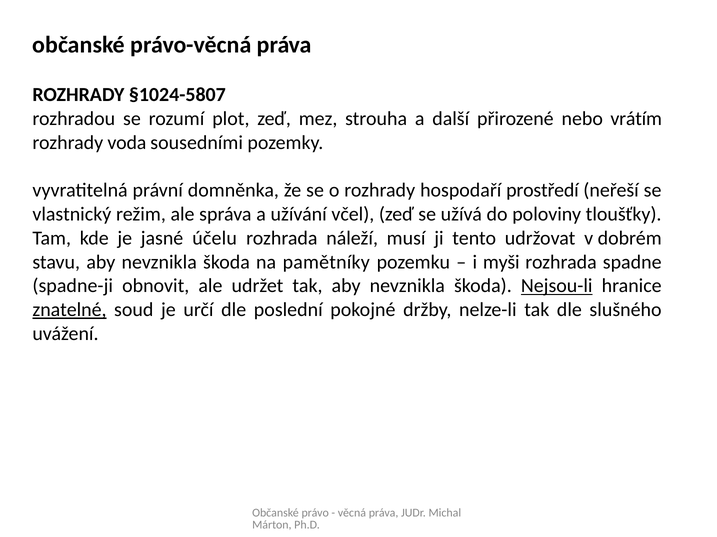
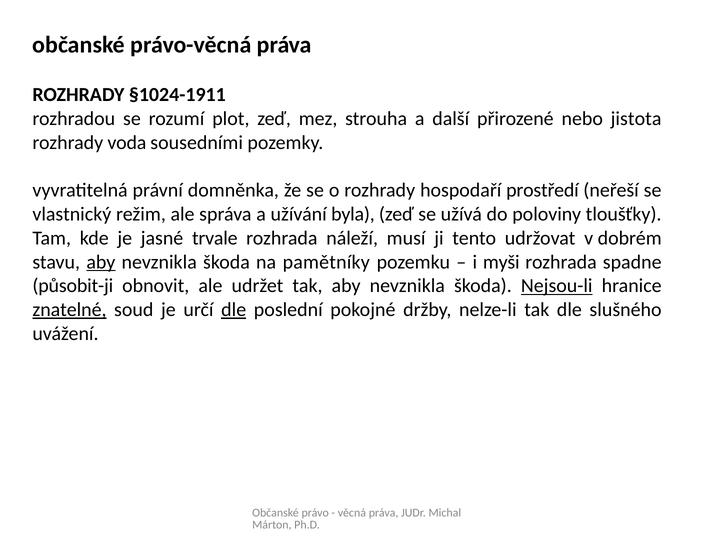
§1024-5807: §1024-5807 -> §1024-1911 (177, 95)
vrátím: vrátím -> jistota (636, 119)
včel: včel -> byla (353, 215)
účelu: účelu -> trvale (215, 238)
aby underline: none -> present (101, 262)
spadne-ji: spadne-ji -> působit-ji (73, 286)
dle underline: none -> present (234, 310)
